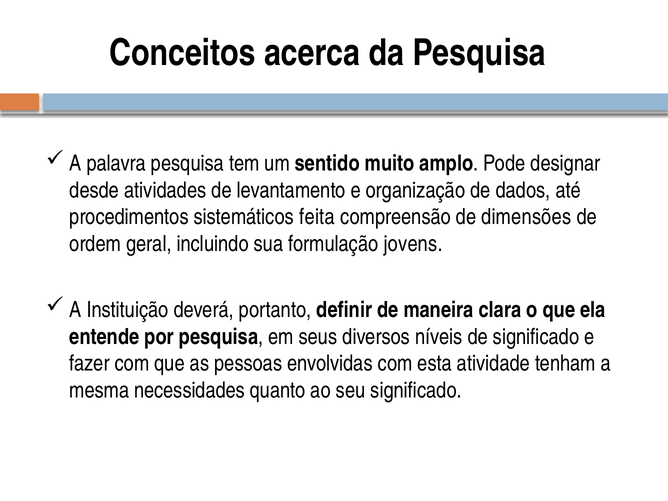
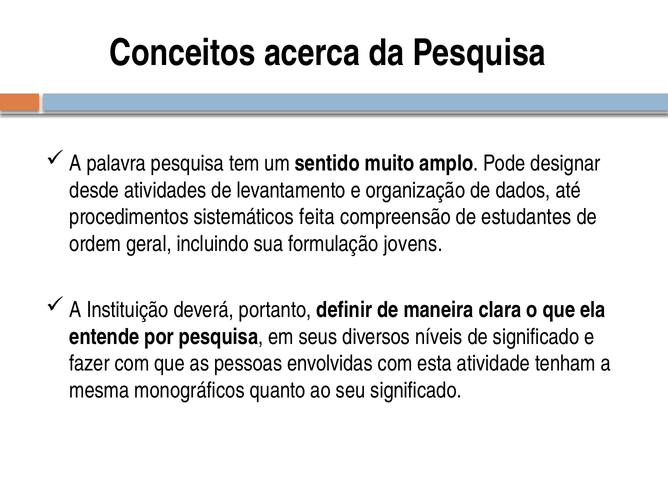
dimensões: dimensões -> estudantes (526, 217)
necessidades: necessidades -> monográficos (189, 390)
